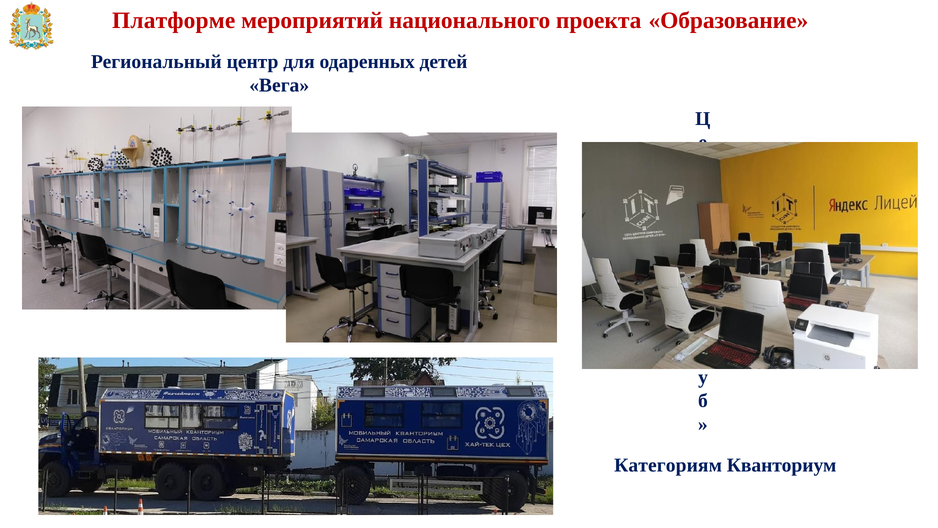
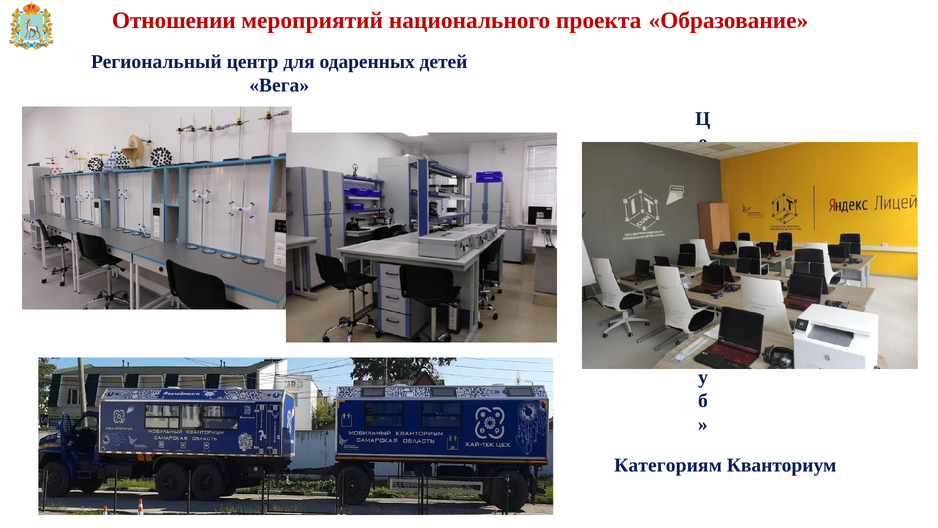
Платформе: Платформе -> Отношении (174, 20)
